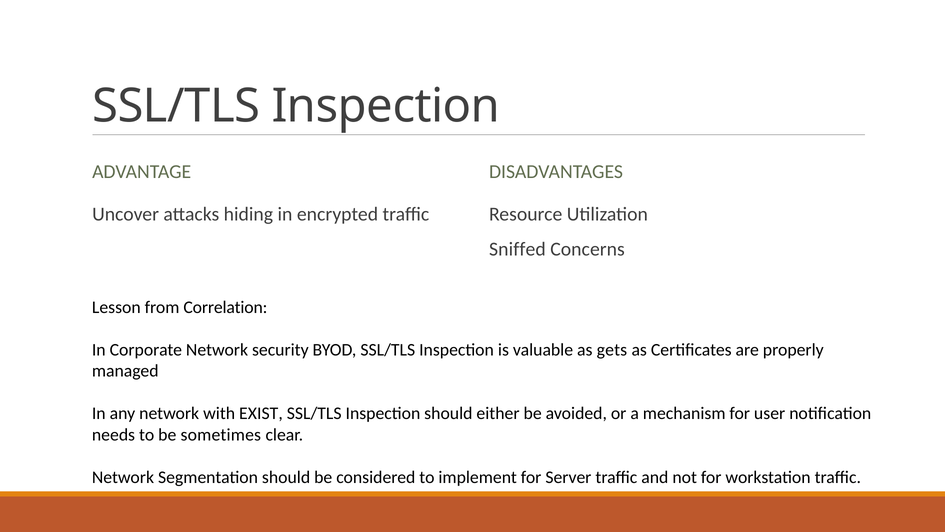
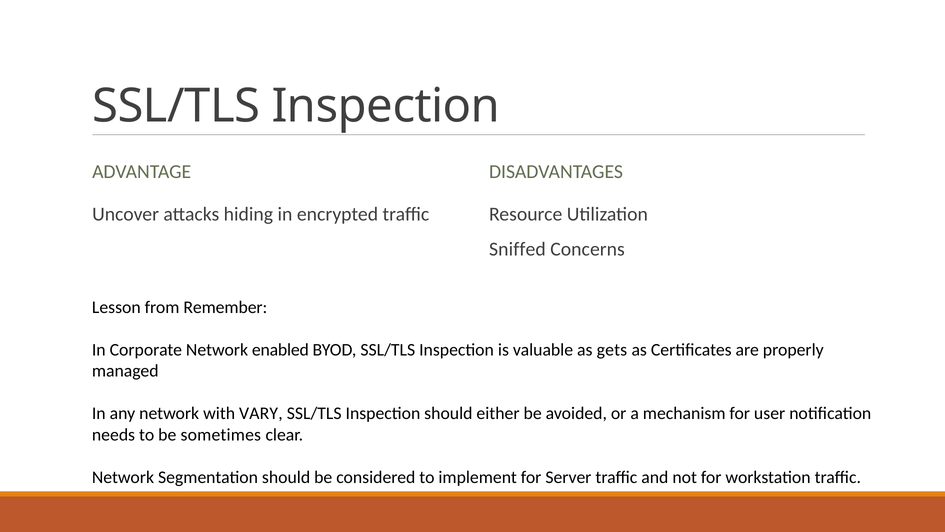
Correlation: Correlation -> Remember (225, 307)
security: security -> enabled (280, 349)
EXIST: EXIST -> VARY (261, 413)
